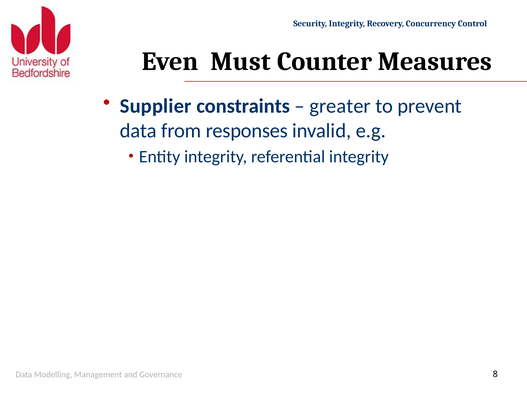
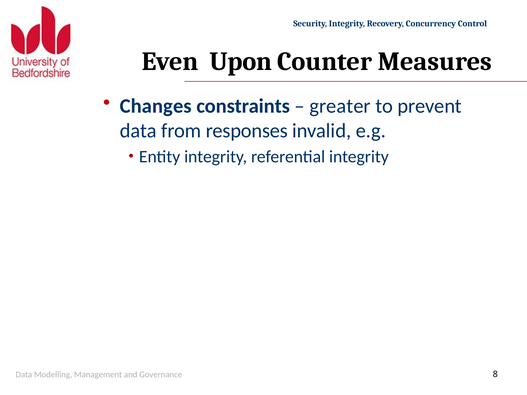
Must: Must -> Upon (241, 62)
Supplier: Supplier -> Changes (156, 106)
